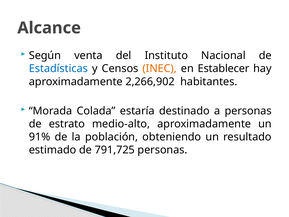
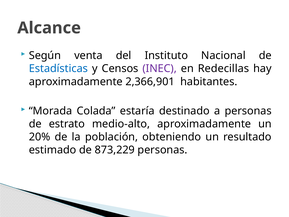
INEC colour: orange -> purple (160, 69)
Establecer: Establecer -> Redecillas (223, 69)
2,266,902: 2,266,902 -> 2,366,901 (150, 82)
91%: 91% -> 20% (40, 137)
791,725: 791,725 -> 873,229 (115, 150)
